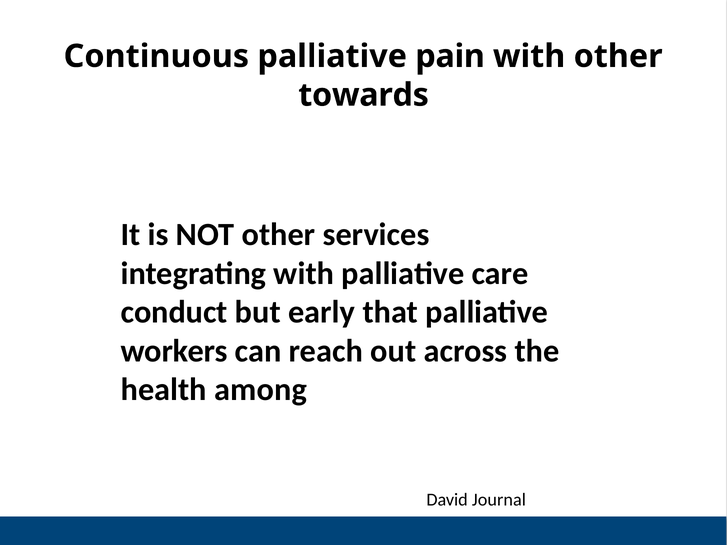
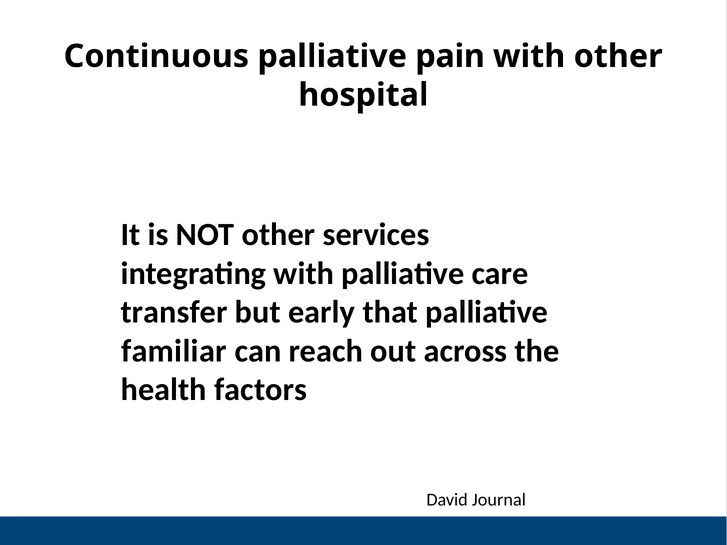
towards: towards -> hospital (363, 95)
conduct: conduct -> transfer (174, 312)
workers: workers -> familiar (174, 351)
among: among -> factors (261, 390)
